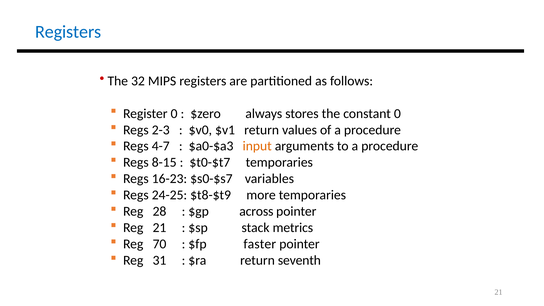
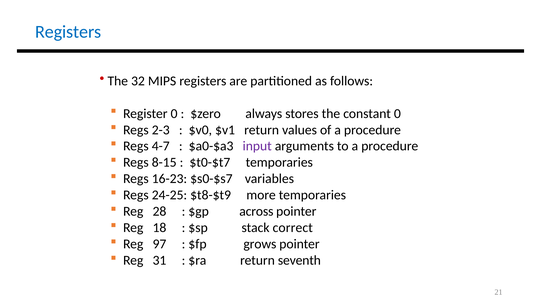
input colour: orange -> purple (257, 146)
Reg 21: 21 -> 18 (159, 228)
metrics: metrics -> correct (293, 228)
70: 70 -> 97 (159, 244)
faster: faster -> grows (260, 244)
